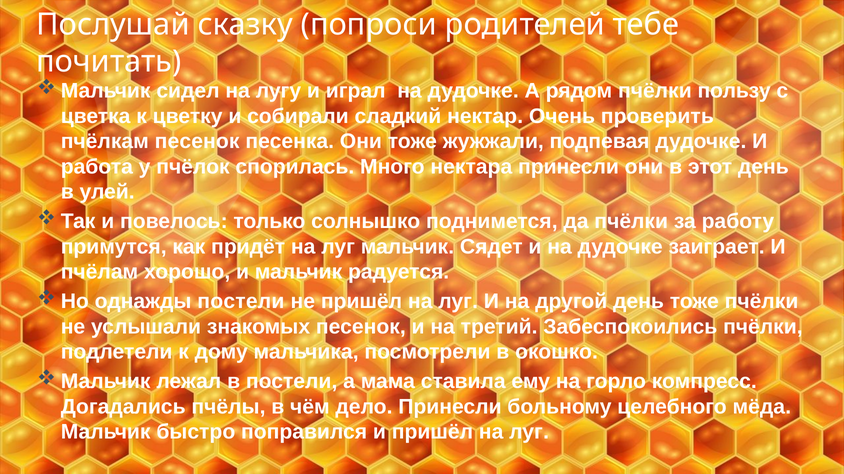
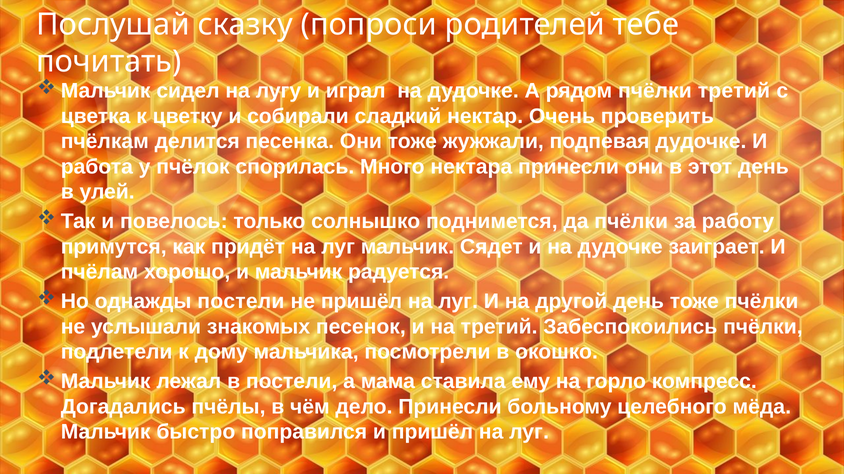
пчёлки пользу: пользу -> третий (734, 91)
пчёлкам песенок: песенок -> делится (197, 142)
